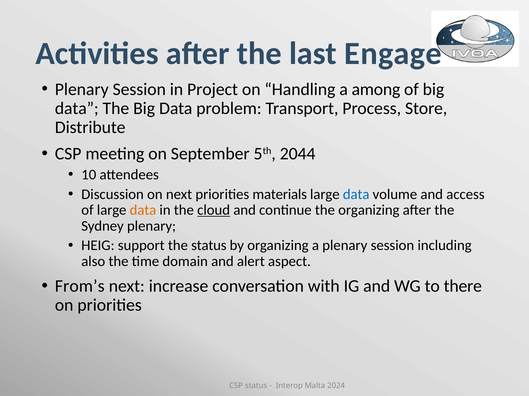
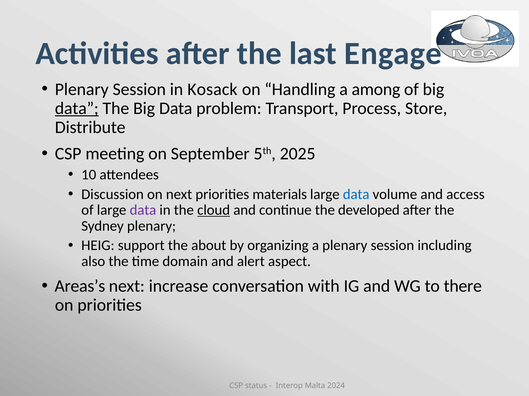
Project: Project -> Kosack (212, 89)
data underline: none -> present (77, 108)
2044: 2044 -> 2025 (298, 154)
data colour: orange -> purple (143, 210)
the organizing: organizing -> developed (369, 210)
the status: status -> about (209, 246)
From’s: From’s -> Areas’s (80, 287)
